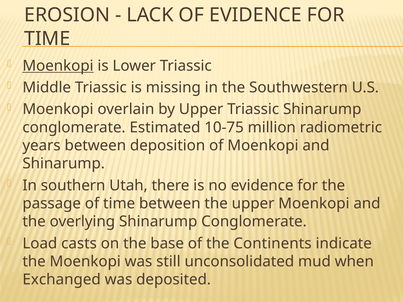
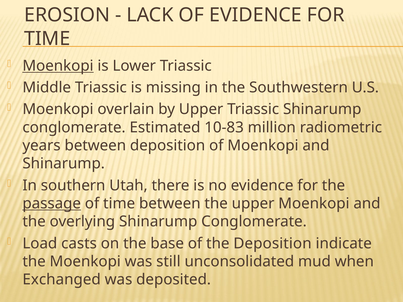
10-75: 10-75 -> 10-83 (224, 127)
passage underline: none -> present (52, 204)
the Continents: Continents -> Deposition (272, 244)
